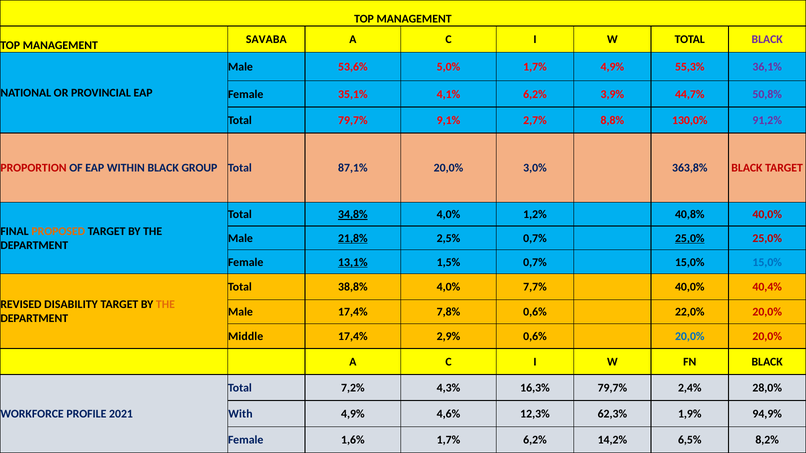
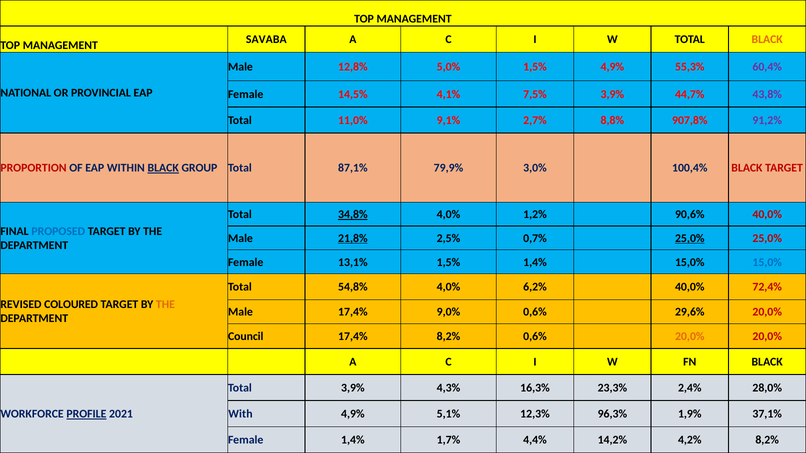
BLACK colour: purple -> orange (767, 40)
53,6%: 53,6% -> 12,8% (353, 67)
5,0% 1,7%: 1,7% -> 1,5% (535, 67)
36,1%: 36,1% -> 60,4% (767, 67)
35,1%: 35,1% -> 14,5% (353, 94)
4,1% 6,2%: 6,2% -> 7,5% (535, 94)
50,8%: 50,8% -> 43,8% (767, 94)
Total 79,7%: 79,7% -> 11,0% (353, 120)
130,0%: 130,0% -> 907,8% (690, 120)
BLACK underline: none -> present (163, 168)
87,1% 20,0%: 20,0% -> 79,9% (448, 168)
363,8%: 363,8% -> 100,4% (690, 168)
40,8%: 40,8% -> 90,6% (690, 215)
PROPOSED colour: orange -> blue (58, 231)
13,1% underline: present -> none (353, 262)
1,5% 0,7%: 0,7% -> 1,4% (535, 262)
38,8%: 38,8% -> 54,8% (353, 287)
7,7%: 7,7% -> 6,2% (535, 287)
40,4%: 40,4% -> 72,4% (767, 287)
DISABILITY: DISABILITY -> COLOURED (71, 305)
7,8%: 7,8% -> 9,0% (448, 312)
22,0%: 22,0% -> 29,6% (690, 312)
Middle: Middle -> Council (246, 337)
17,4% 2,9%: 2,9% -> 8,2% (448, 337)
20,0% colour: blue -> orange (690, 337)
Total 7,2%: 7,2% -> 3,9% (353, 388)
16,3% 79,7%: 79,7% -> 23,3% (612, 388)
PROFILE underline: none -> present (86, 414)
4,6%: 4,6% -> 5,1% (448, 414)
62,3%: 62,3% -> 96,3% (612, 414)
94,9%: 94,9% -> 37,1% (767, 414)
Female 1,6%: 1,6% -> 1,4% (353, 440)
1,7% 6,2%: 6,2% -> 4,4% (535, 440)
6,5%: 6,5% -> 4,2% (690, 440)
